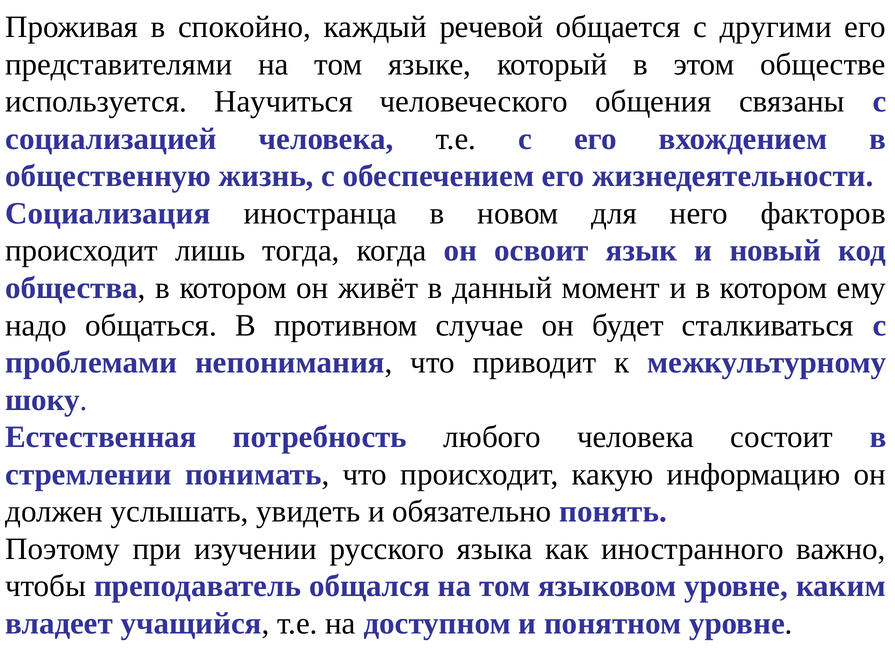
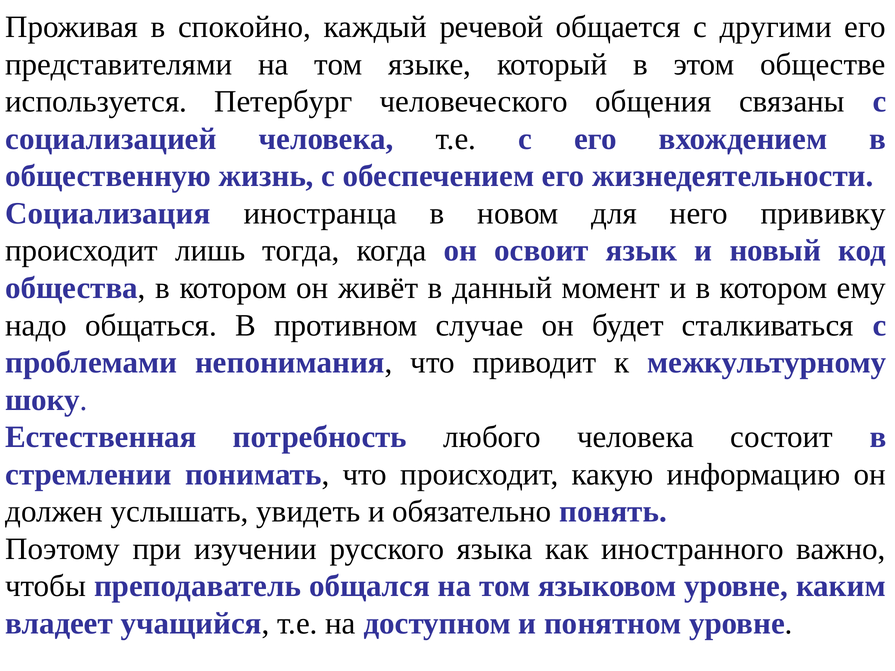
Научиться: Научиться -> Петербург (284, 102)
факторов: факторов -> прививку (823, 214)
